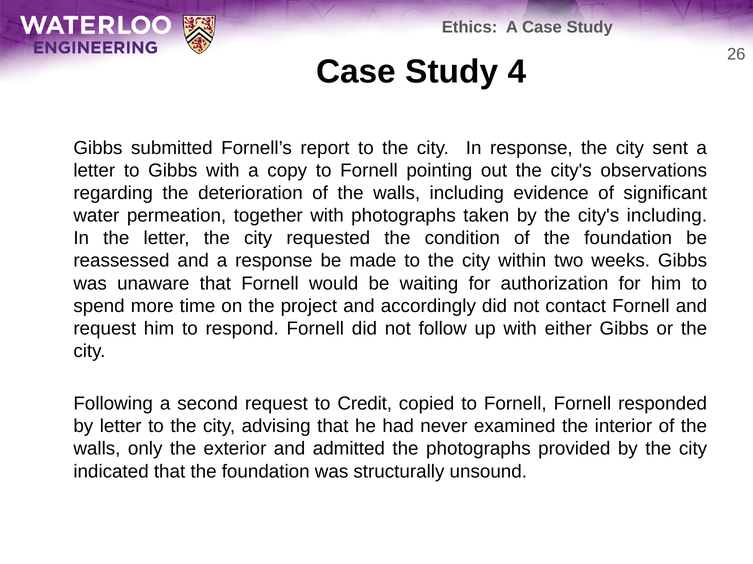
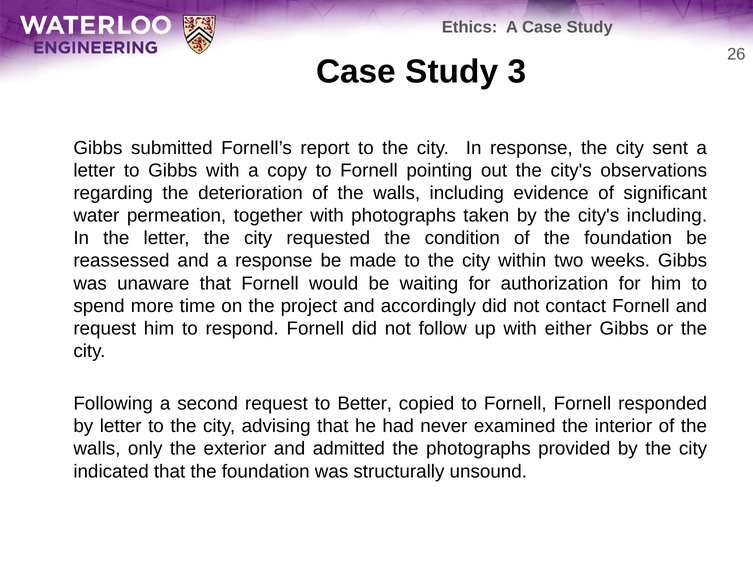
4: 4 -> 3 (517, 72)
Credit: Credit -> Better (365, 404)
